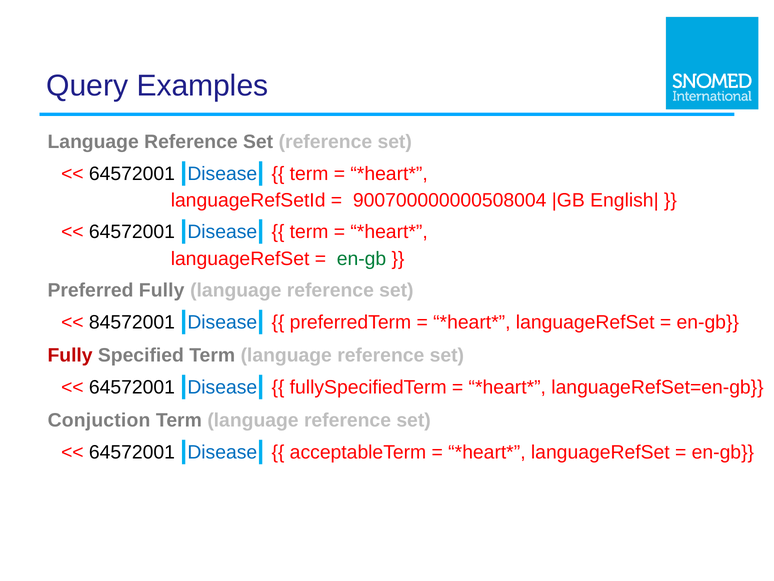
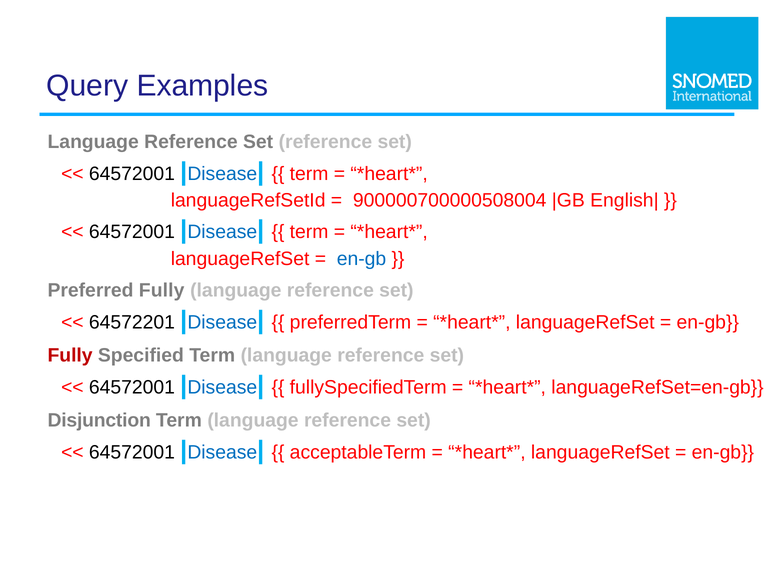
900700000000508004: 900700000000508004 -> 900000700000508004 (450, 200)
en-gb colour: green -> blue (362, 259)
84572001: 84572001 -> 64572201 (132, 322)
Conjuction: Conjuction -> Disjunction (99, 420)
